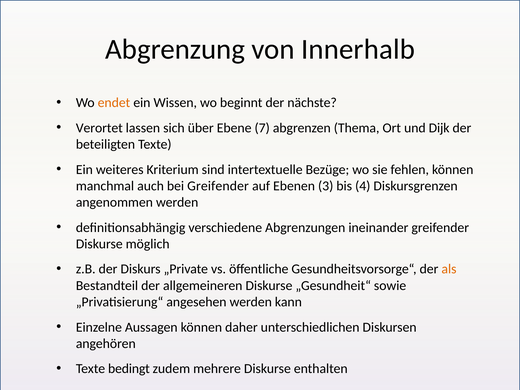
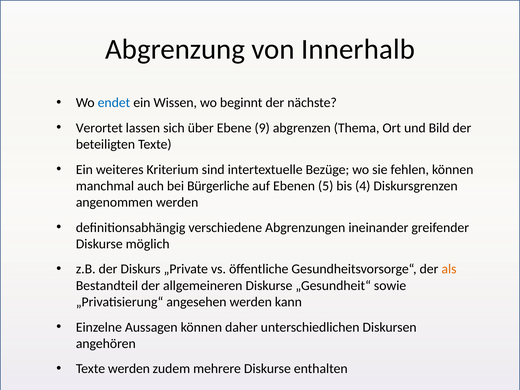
endet colour: orange -> blue (114, 103)
7: 7 -> 9 (262, 128)
Dijk: Dijk -> Bild (439, 128)
bei Greifender: Greifender -> Bürgerliche (218, 186)
3: 3 -> 5 (326, 186)
Texte bedingt: bedingt -> werden (129, 369)
